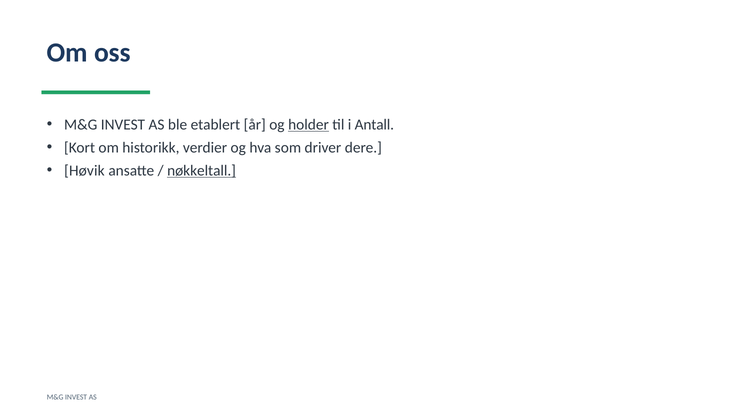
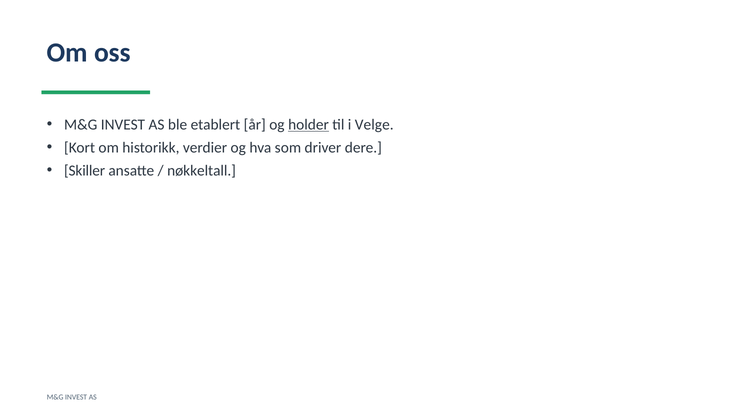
Antall: Antall -> Velge (374, 125)
Høvik: Høvik -> Skiller (85, 171)
nøkkeltall underline: present -> none (202, 171)
